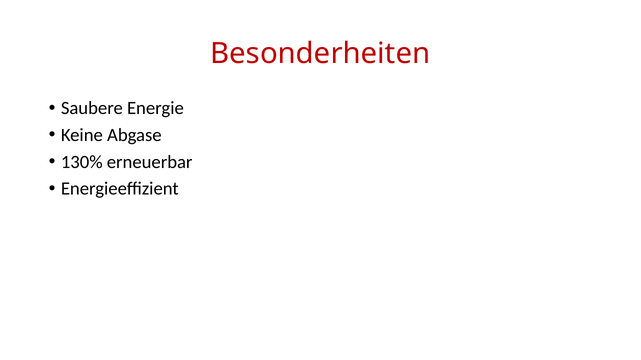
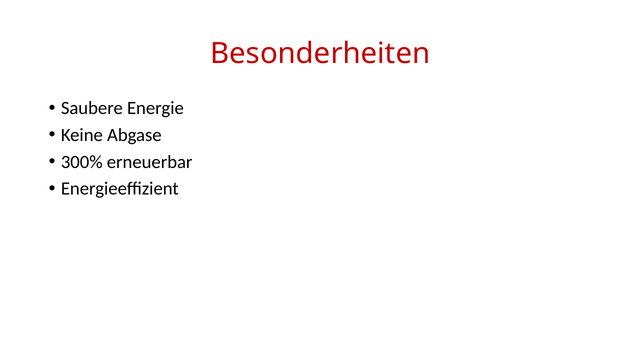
130%: 130% -> 300% (82, 162)
